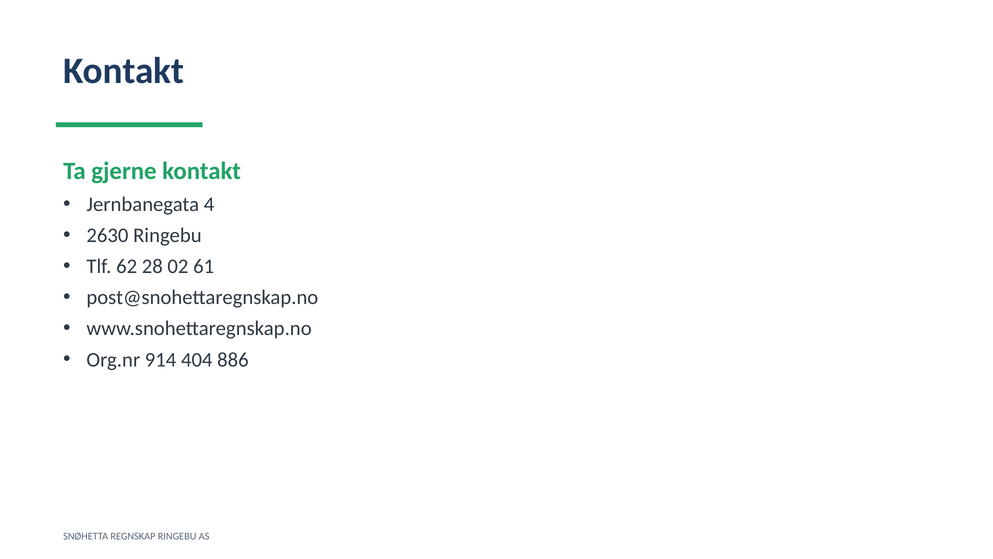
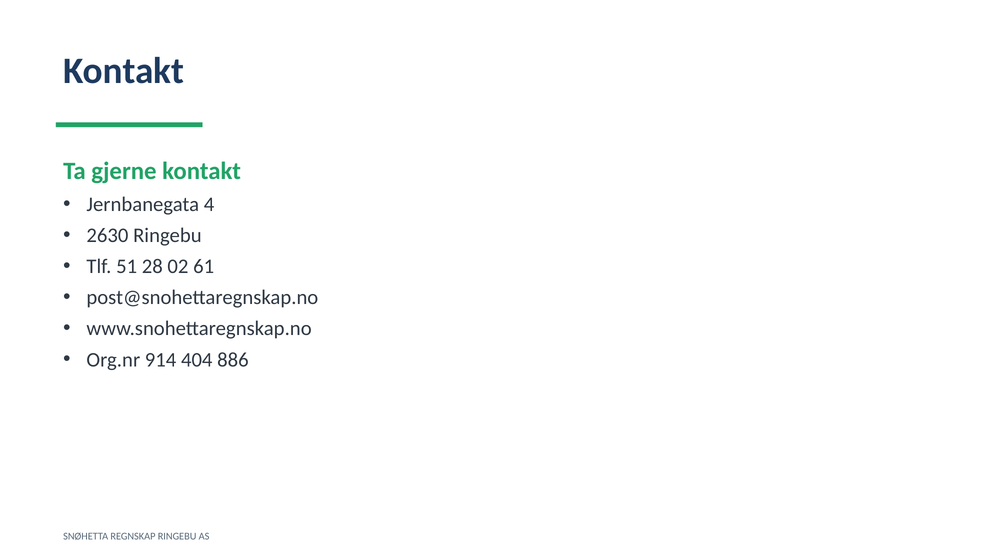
62: 62 -> 51 (127, 266)
